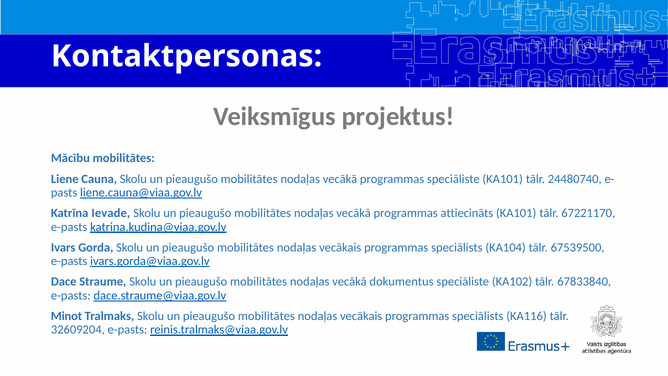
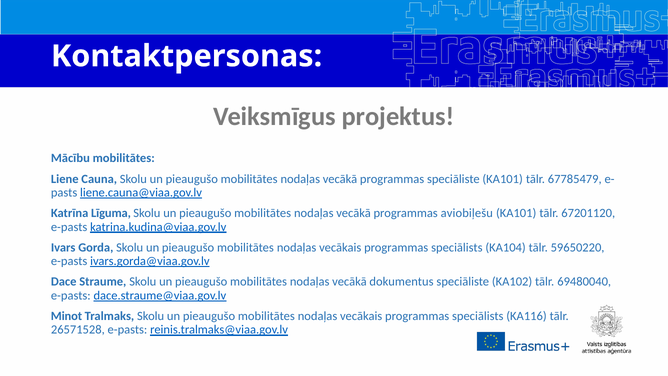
24480740: 24480740 -> 67785479 (575, 179)
Ievade: Ievade -> Līguma (111, 213)
attiecināts: attiecināts -> aviobiļešu (467, 213)
67221170: 67221170 -> 67201120 (588, 213)
67539500: 67539500 -> 59650220 (578, 247)
67833840: 67833840 -> 69480040 (584, 282)
32609204: 32609204 -> 26571528 (78, 330)
